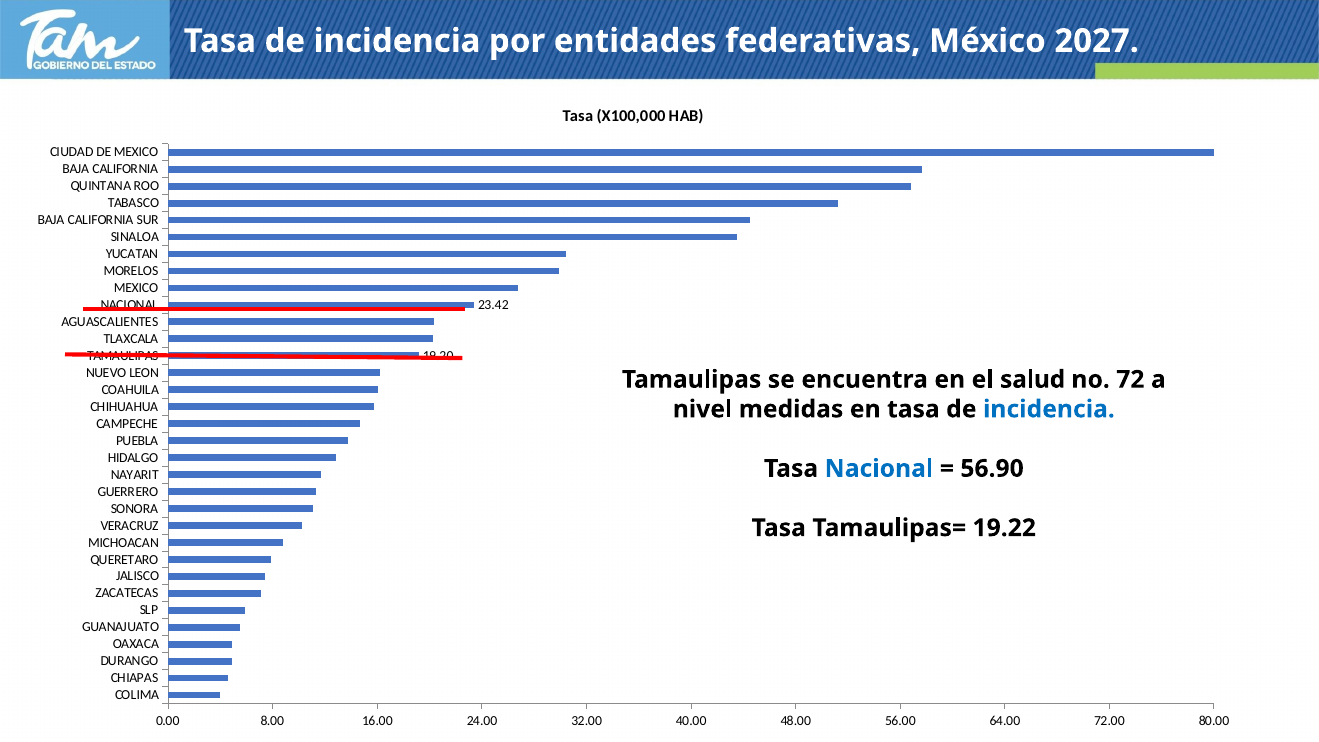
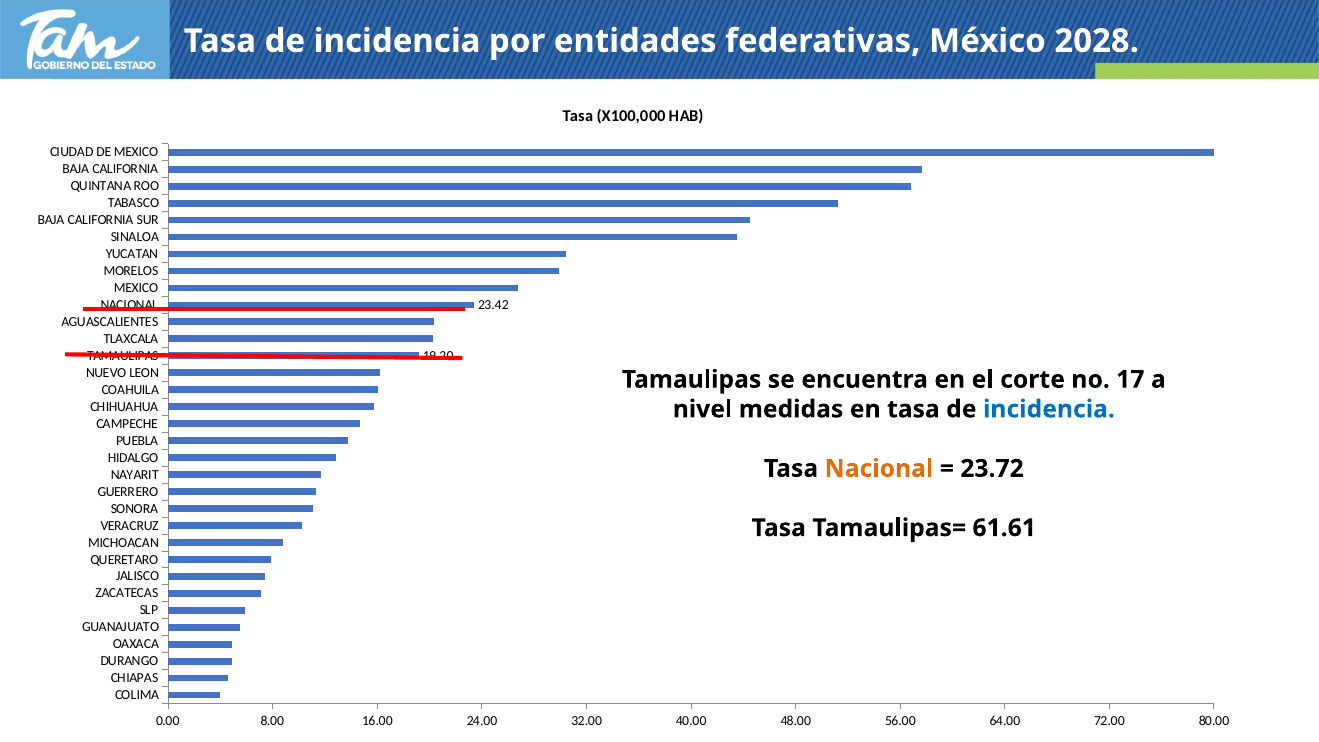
2027: 2027 -> 2028 (1097, 41)
salud: salud -> corte (1033, 380)
72: 72 -> 17 (1130, 380)
Nacional colour: blue -> orange (879, 469)
56.90: 56.90 -> 23.72 (992, 469)
19.22: 19.22 -> 61.61 (1004, 528)
